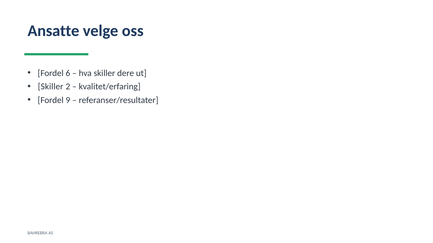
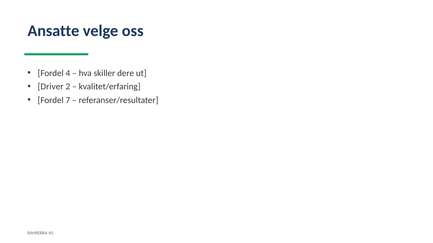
6: 6 -> 4 (68, 73)
Skiller: Skiller -> Driver (51, 87)
9: 9 -> 7 (68, 100)
